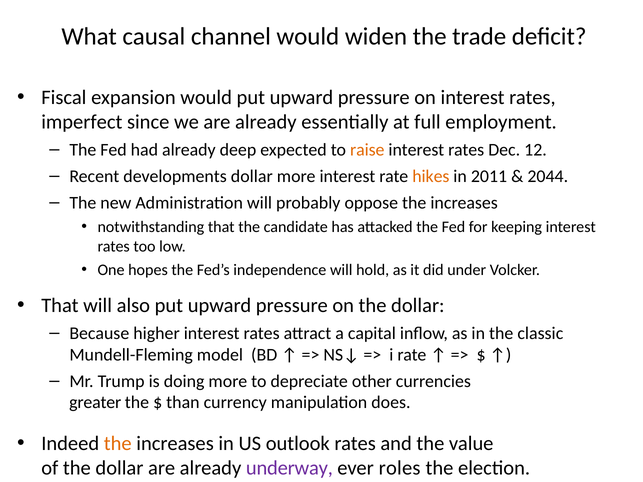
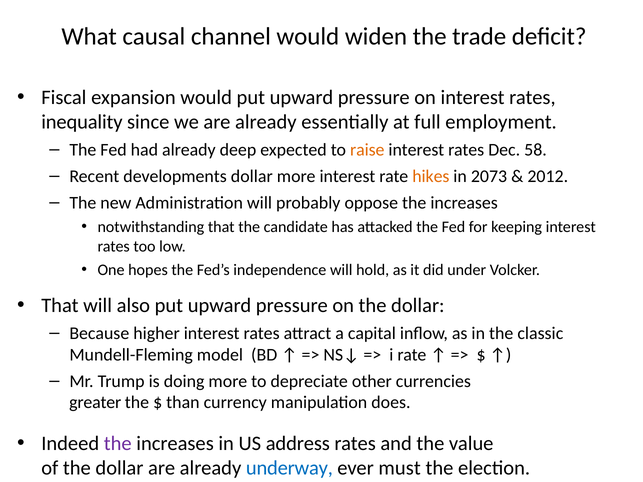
imperfect: imperfect -> inequality (82, 122)
12: 12 -> 58 (536, 150)
2011: 2011 -> 2073 (489, 176)
2044: 2044 -> 2012 (548, 176)
the colour: orange -> purple (118, 444)
outlook: outlook -> address (298, 444)
underway colour: purple -> blue (289, 468)
roles: roles -> must (400, 468)
